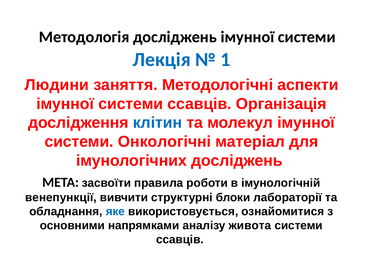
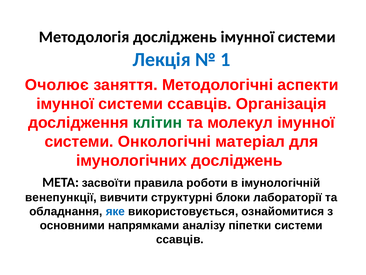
Людини: Людини -> Очолює (57, 85)
клітин colour: blue -> green (157, 123)
живота: живота -> піпетки (250, 225)
